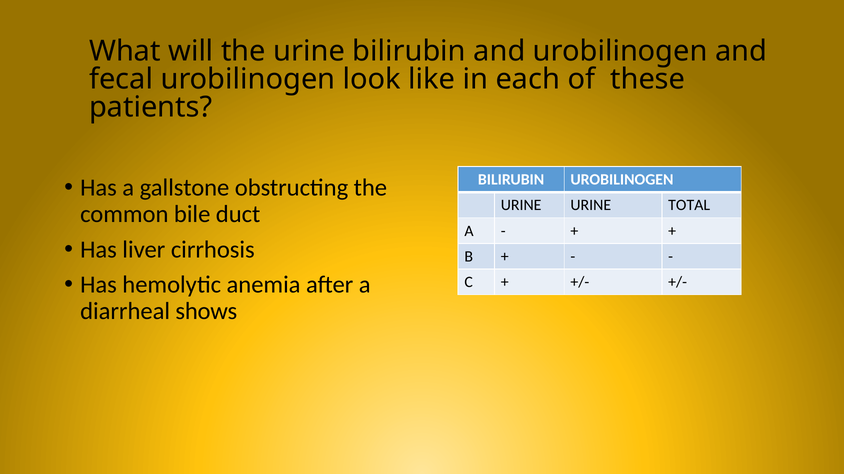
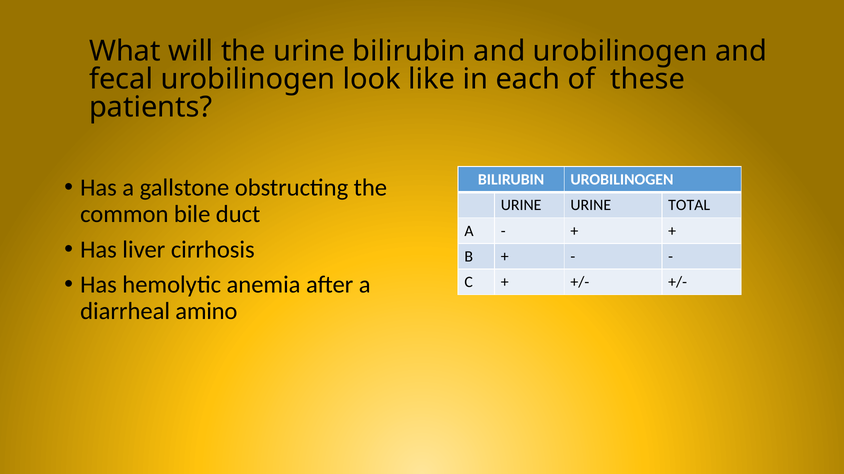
shows: shows -> amino (206, 312)
